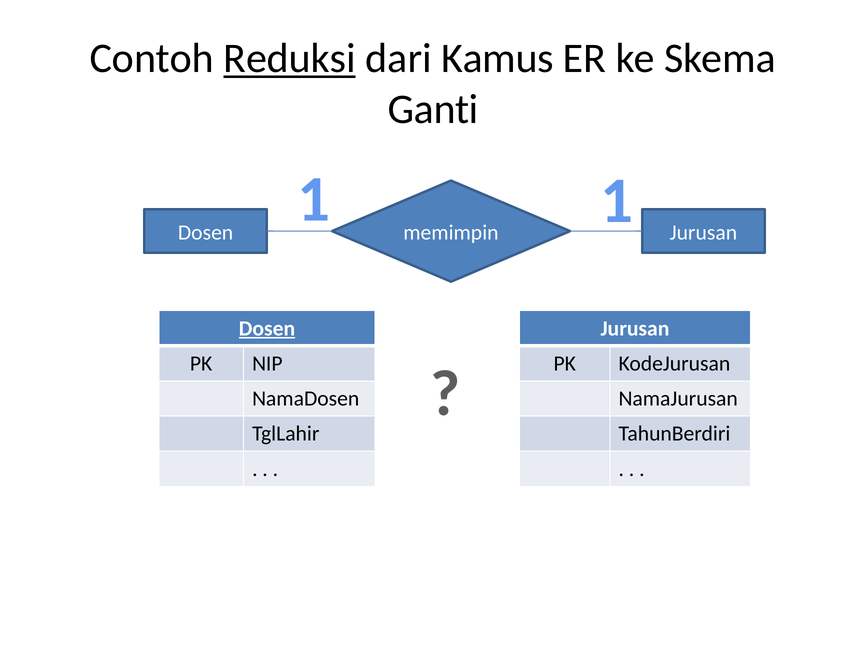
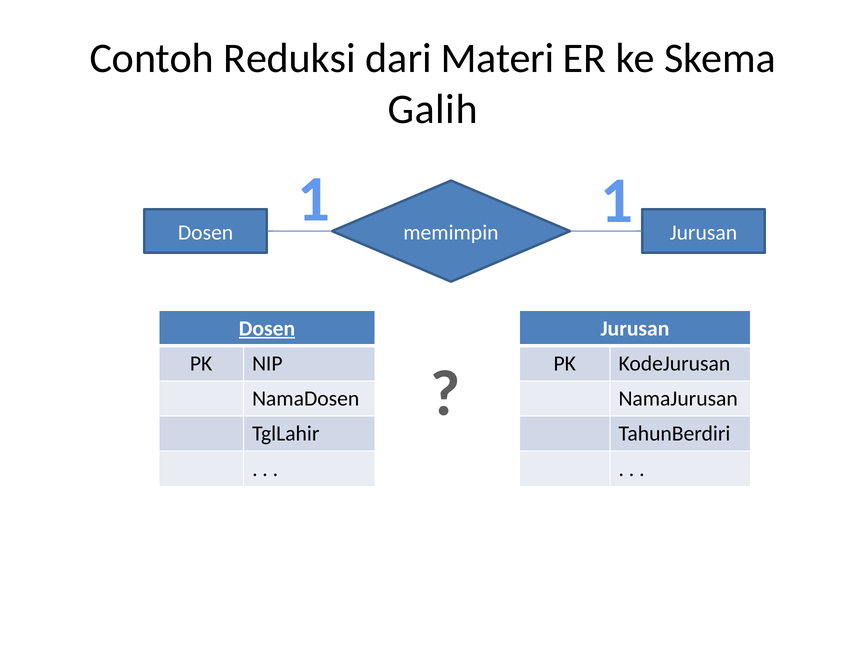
Reduksi underline: present -> none (290, 59)
Kamus: Kamus -> Materi (498, 59)
Ganti: Ganti -> Galih (433, 109)
